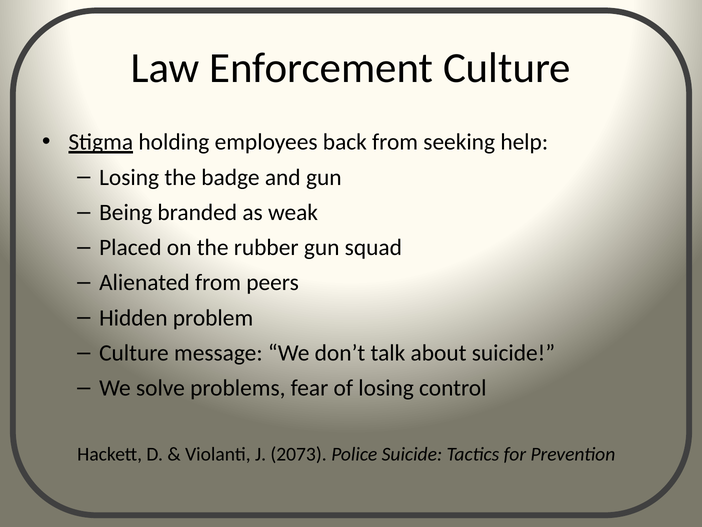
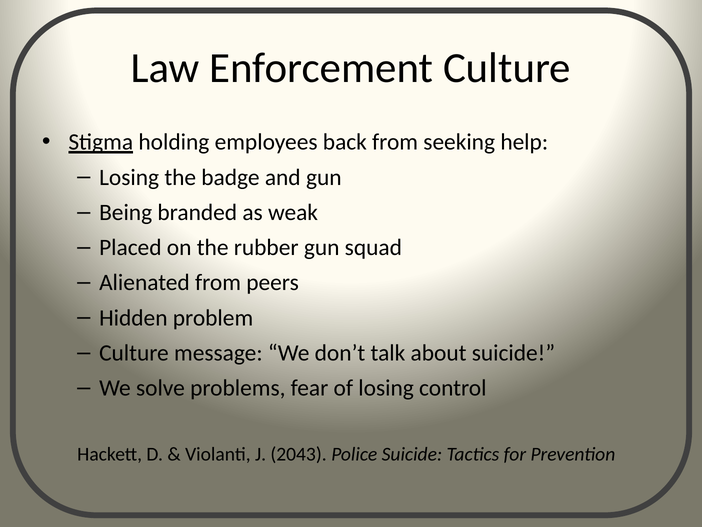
2073: 2073 -> 2043 (299, 454)
